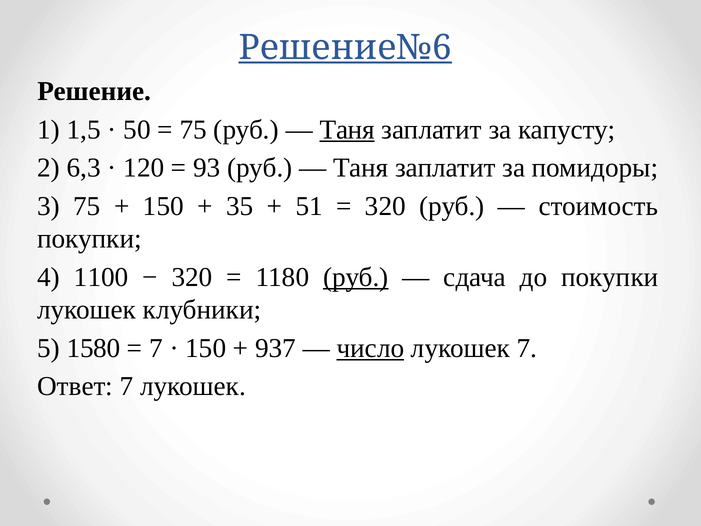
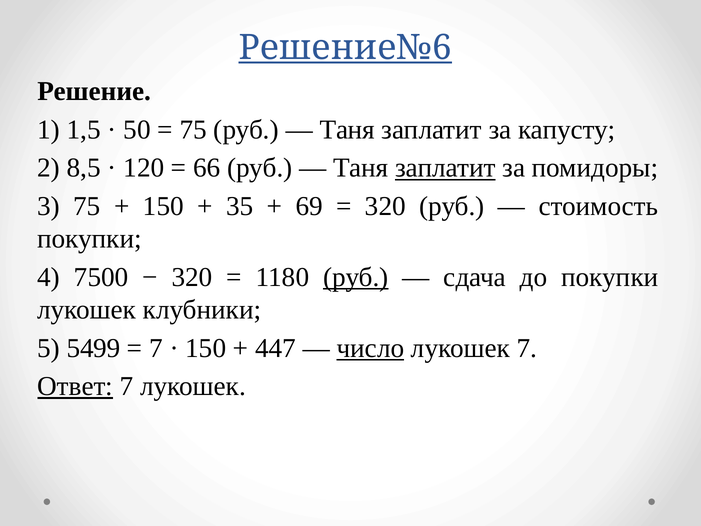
Таня underline: present -> none (347, 130)
6,3: 6,3 -> 8,5 (84, 168)
93: 93 -> 66 (207, 168)
заплатит underline: none -> present (445, 168)
51: 51 -> 69 (309, 206)
1100: 1100 -> 7500 (101, 277)
1580: 1580 -> 5499 (94, 348)
937: 937 -> 447 (275, 348)
Ответ underline: none -> present (75, 386)
